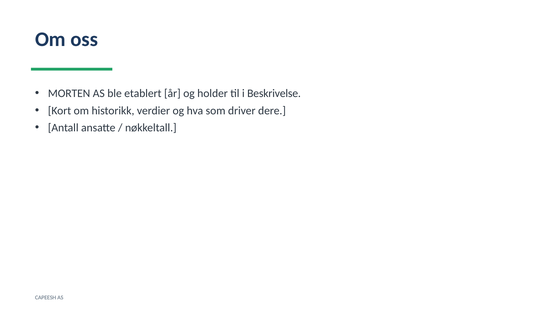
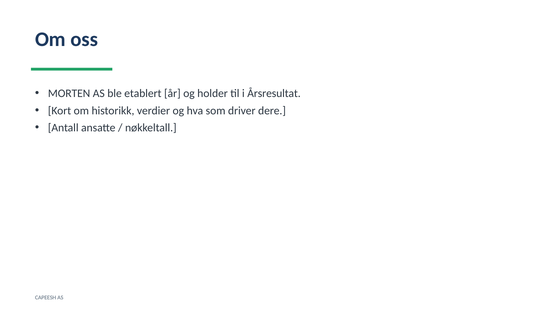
Beskrivelse: Beskrivelse -> Årsresultat (274, 93)
